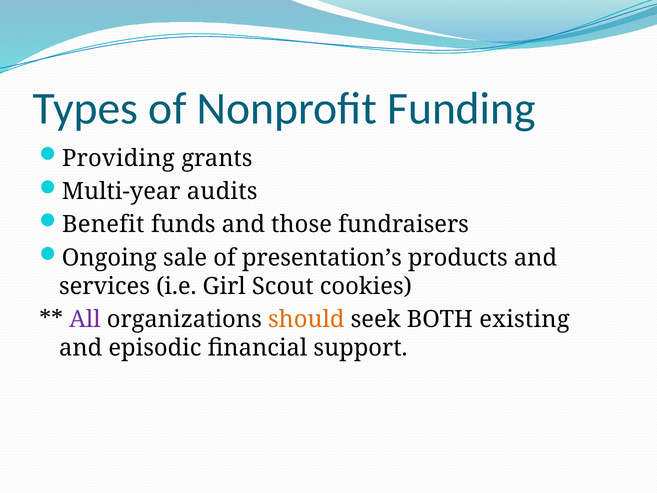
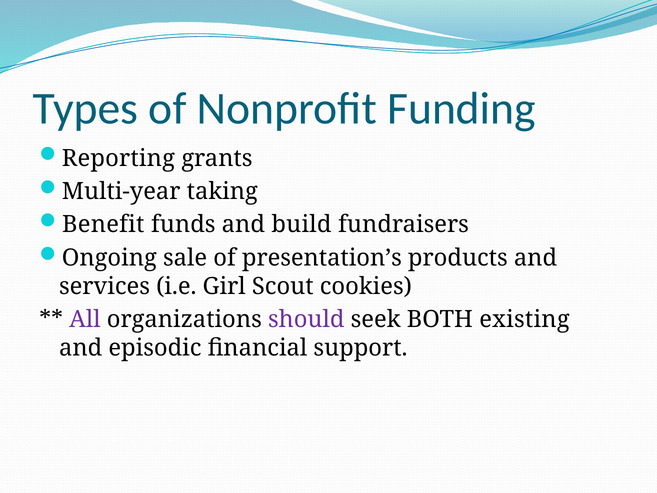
Providing: Providing -> Reporting (118, 158)
audits: audits -> taking (222, 191)
those: those -> build (301, 225)
should colour: orange -> purple (306, 319)
